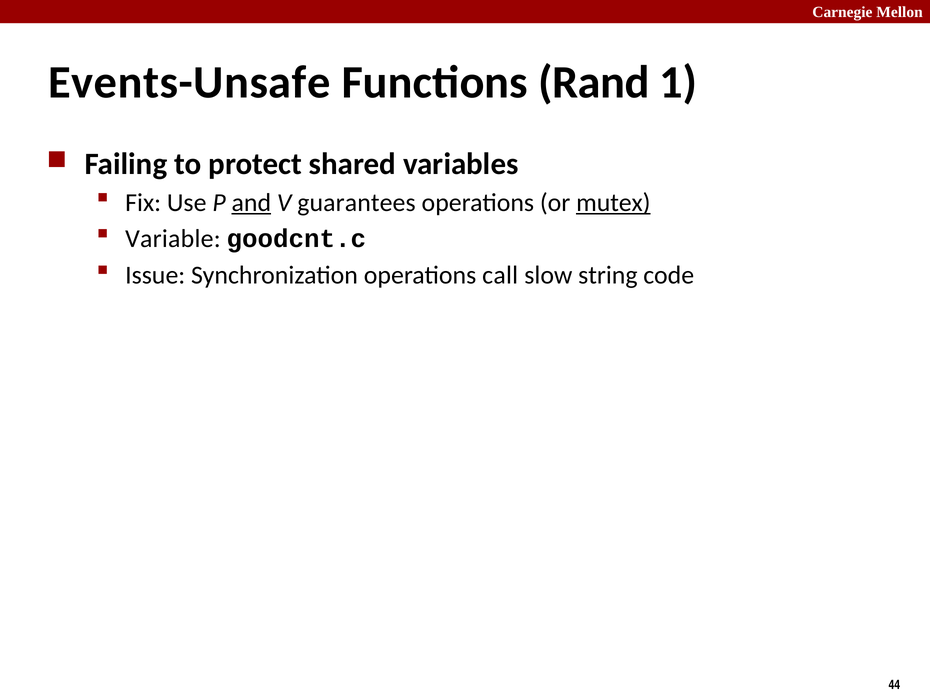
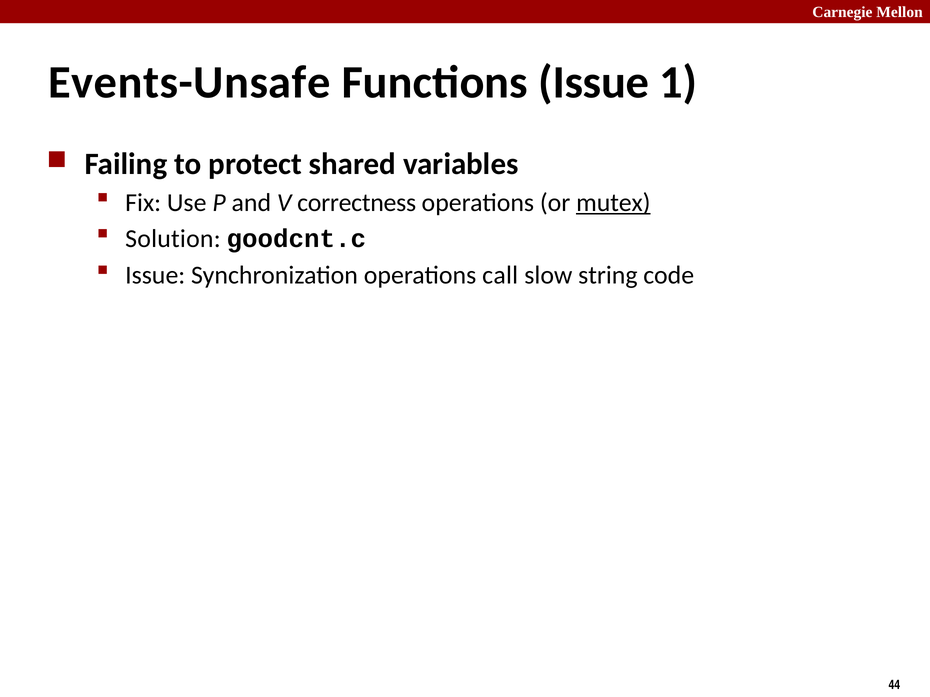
Functions Rand: Rand -> Issue (594, 83)
and underline: present -> none (251, 203)
guarantees: guarantees -> correctness (357, 203)
Variable: Variable -> Solution (173, 239)
